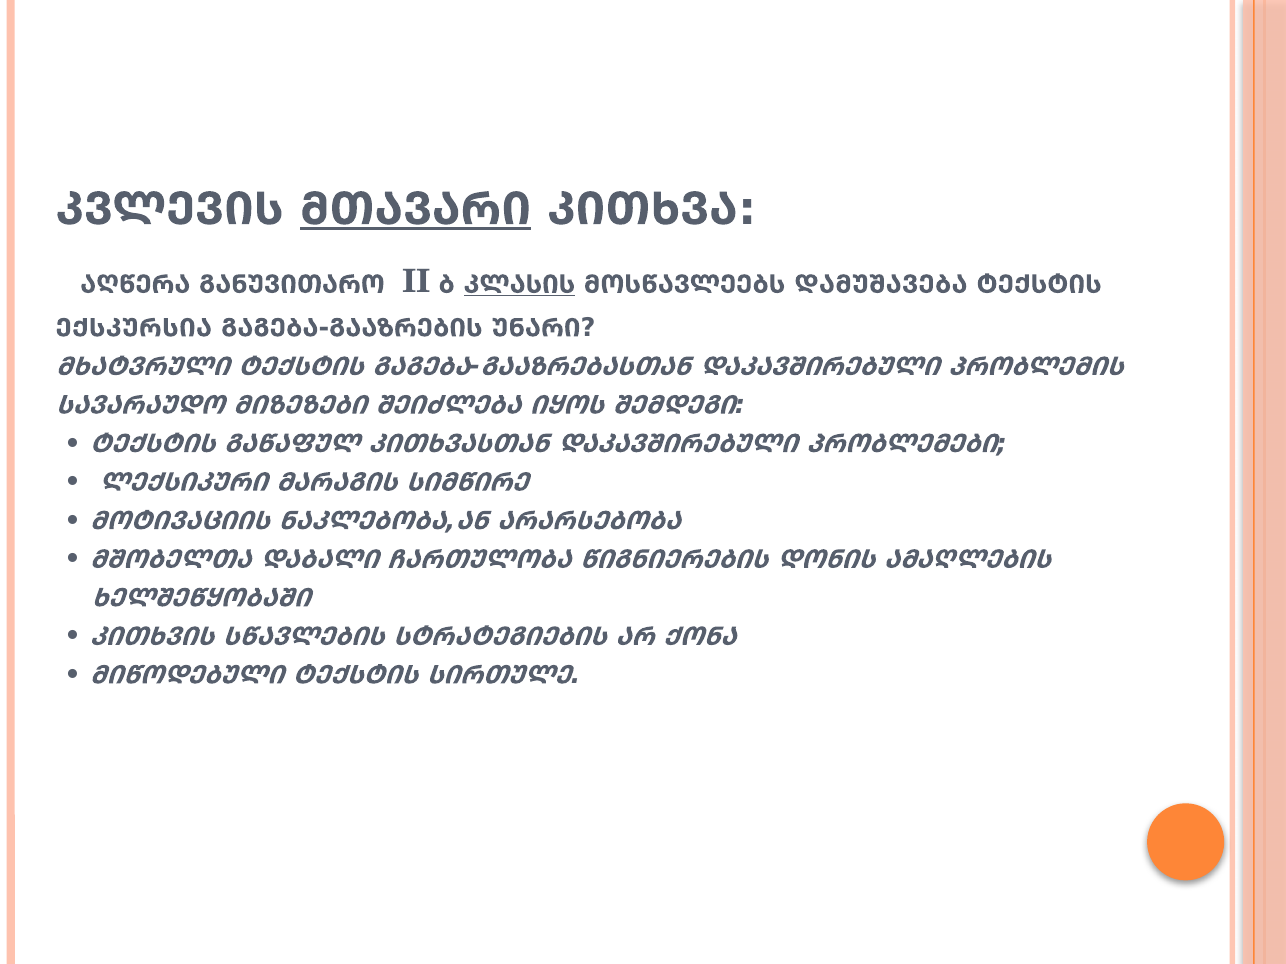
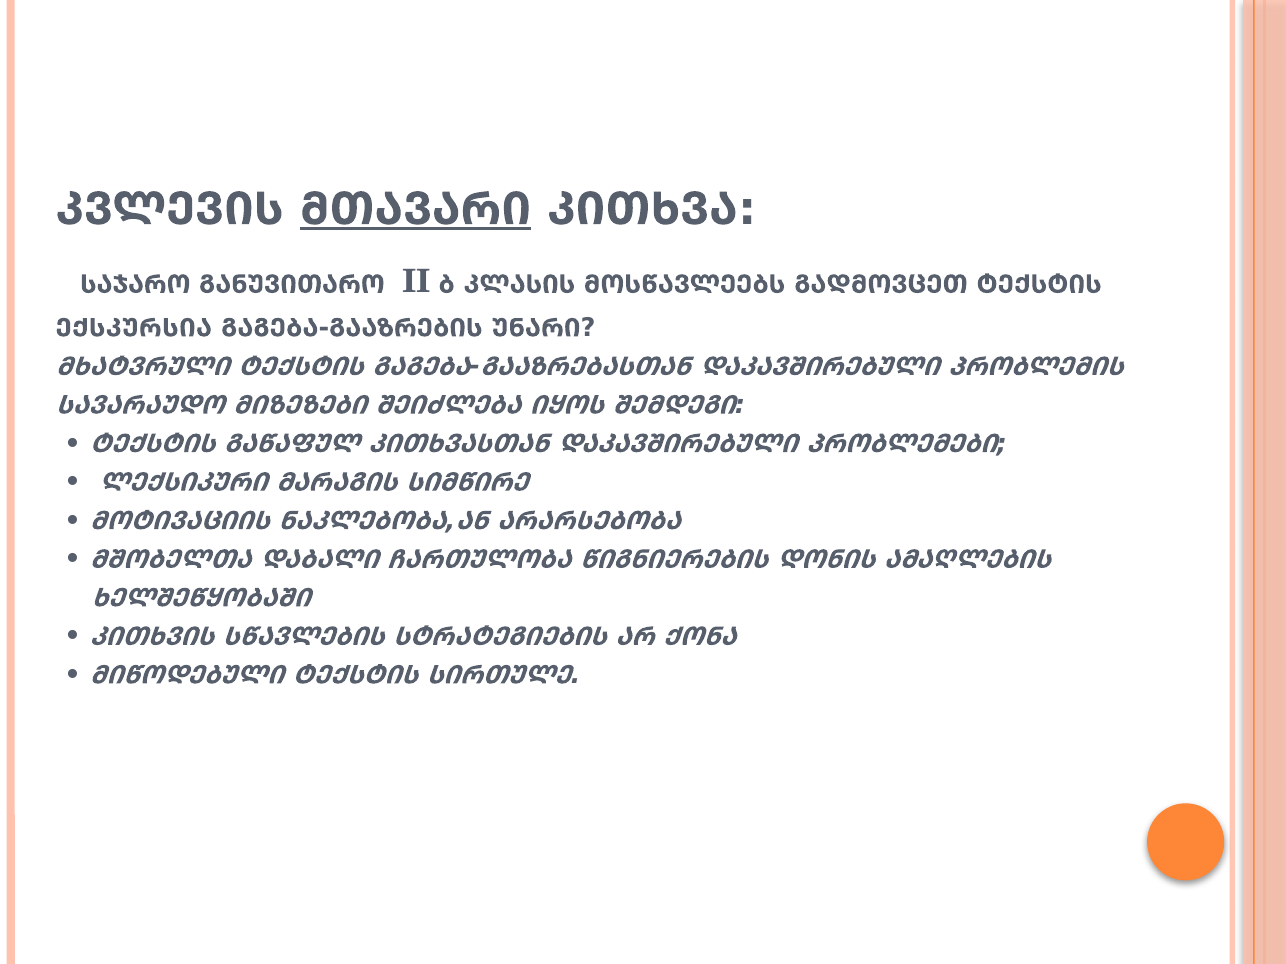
ᲐᲦᲬᲔᲠᲐ: ᲐᲦᲬᲔᲠᲐ -> ᲡᲐᲯᲐᲠᲝ (135, 285)
ᲙᲚᲐᲡᲘᲡ underline: present -> none (519, 285)
ᲓᲐᲛᲣᲨᲐᲕᲔᲑᲐ: ᲓᲐᲛᲣᲨᲐᲕᲔᲑᲐ -> ᲒᲐᲓᲛᲝᲕᲪᲔᲗ (881, 285)
